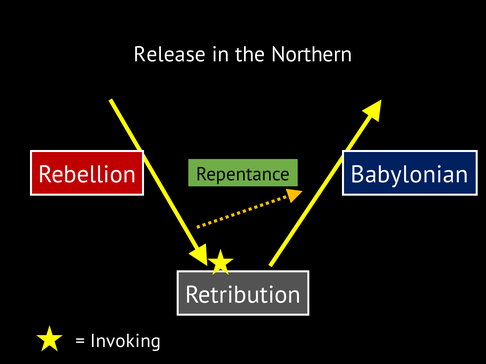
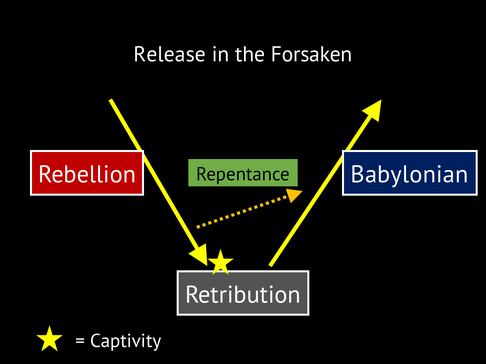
Northern: Northern -> Forsaken (312, 54)
Invoking: Invoking -> Captivity (126, 341)
